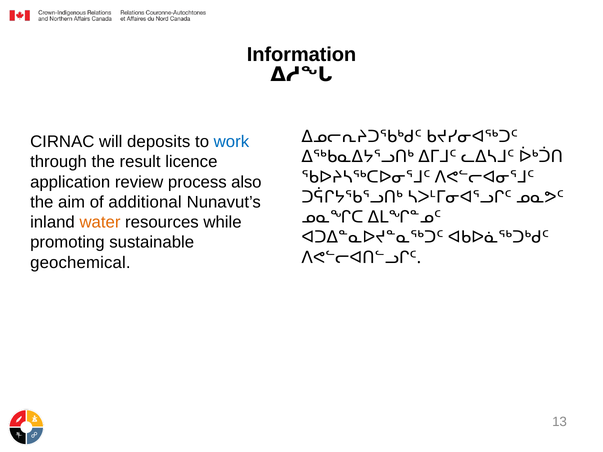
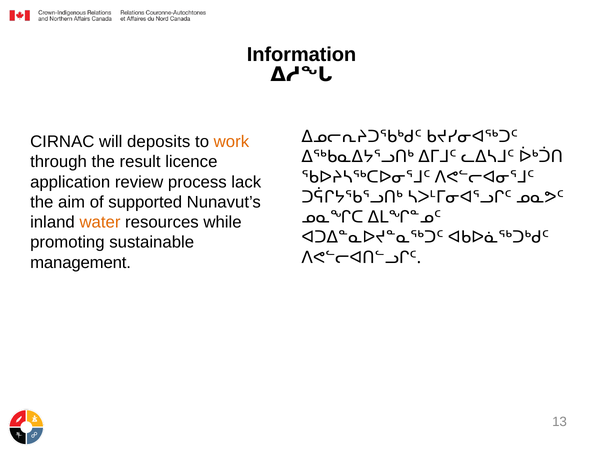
work colour: blue -> orange (231, 142)
also: also -> lack (246, 182)
additional: additional -> supported (145, 202)
geochemical: geochemical -> management (81, 263)
